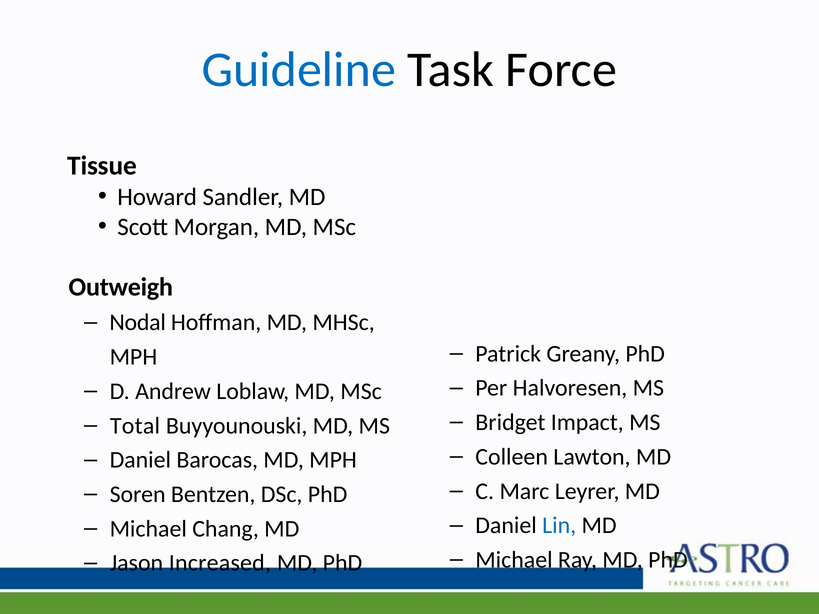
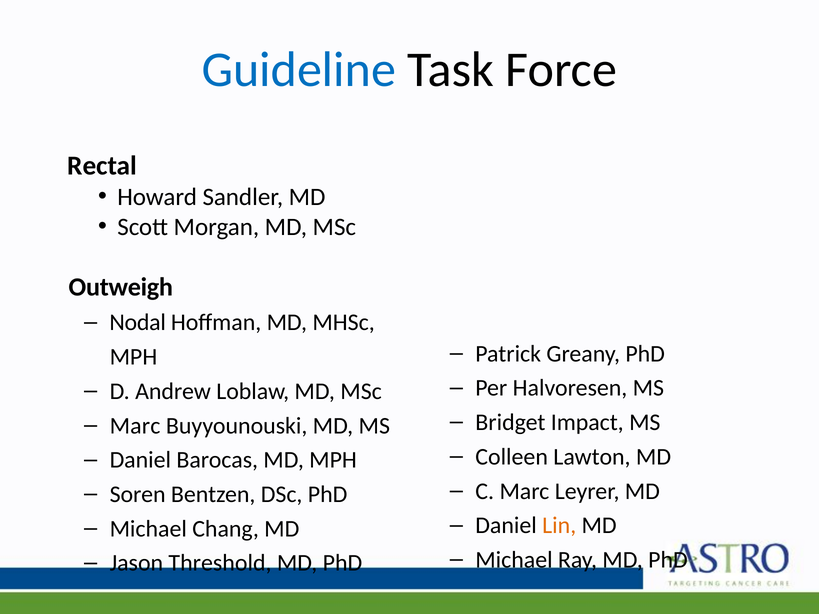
Tissue: Tissue -> Rectal (102, 166)
Total: Total -> Marc (135, 426)
Lin colour: blue -> orange (559, 526)
Increased: Increased -> Threshold (220, 563)
